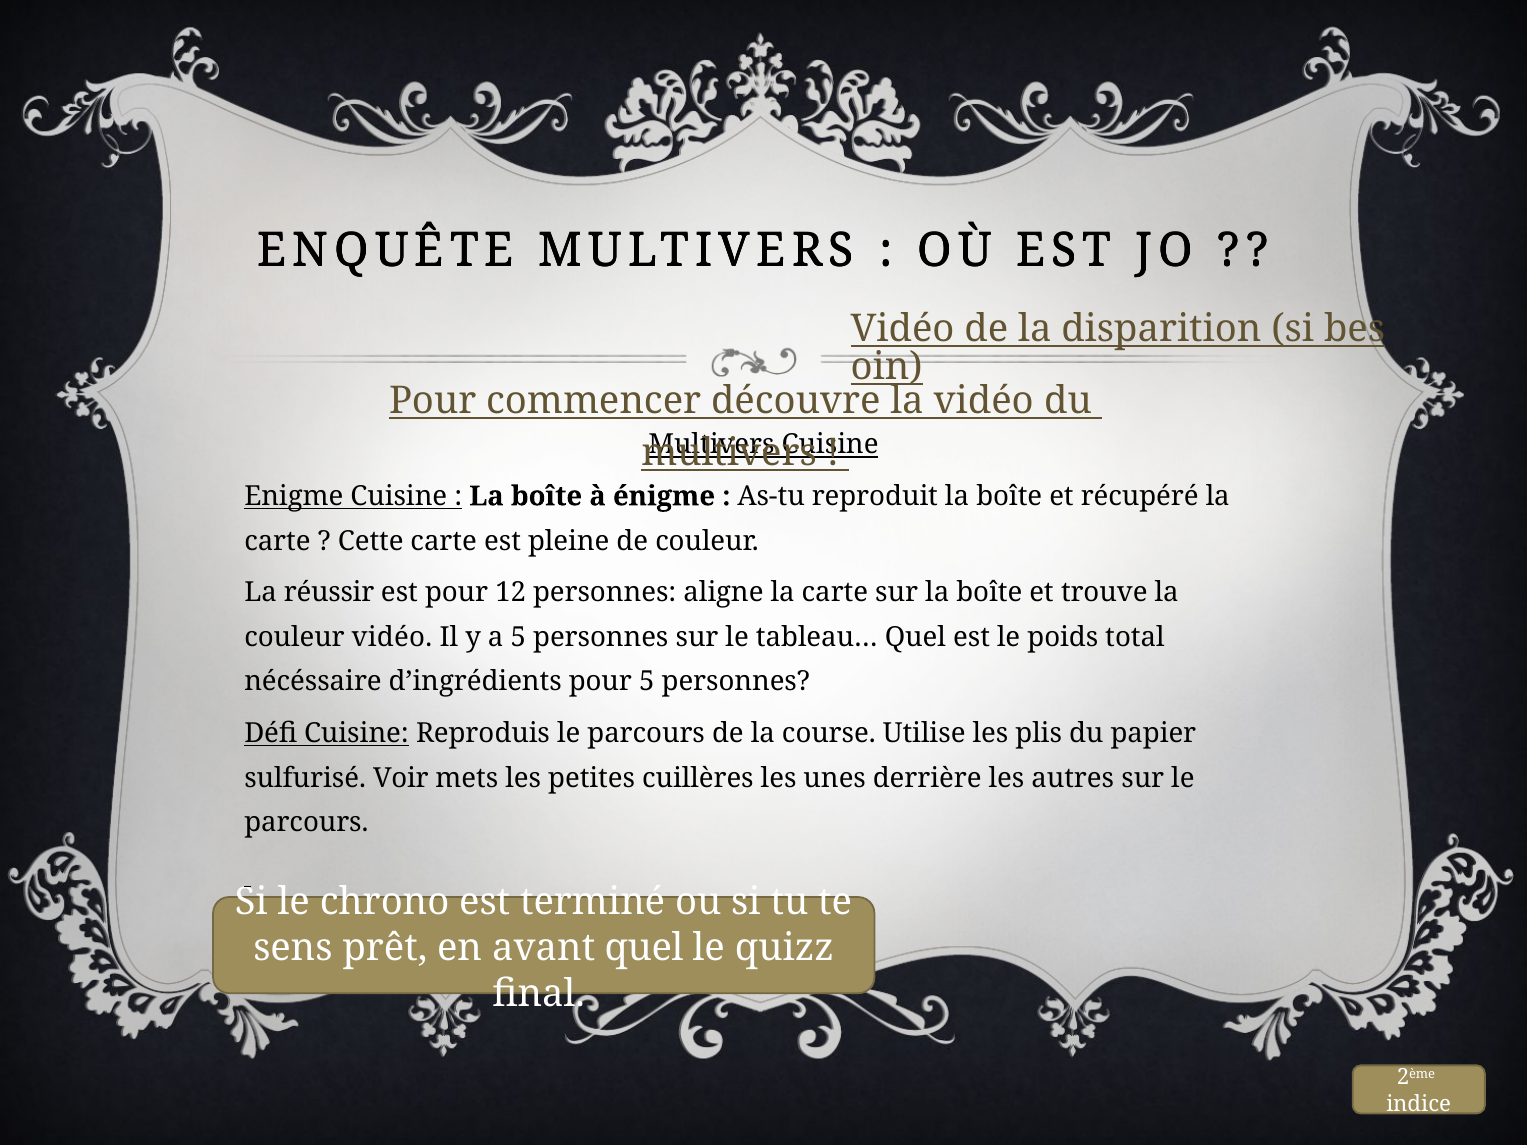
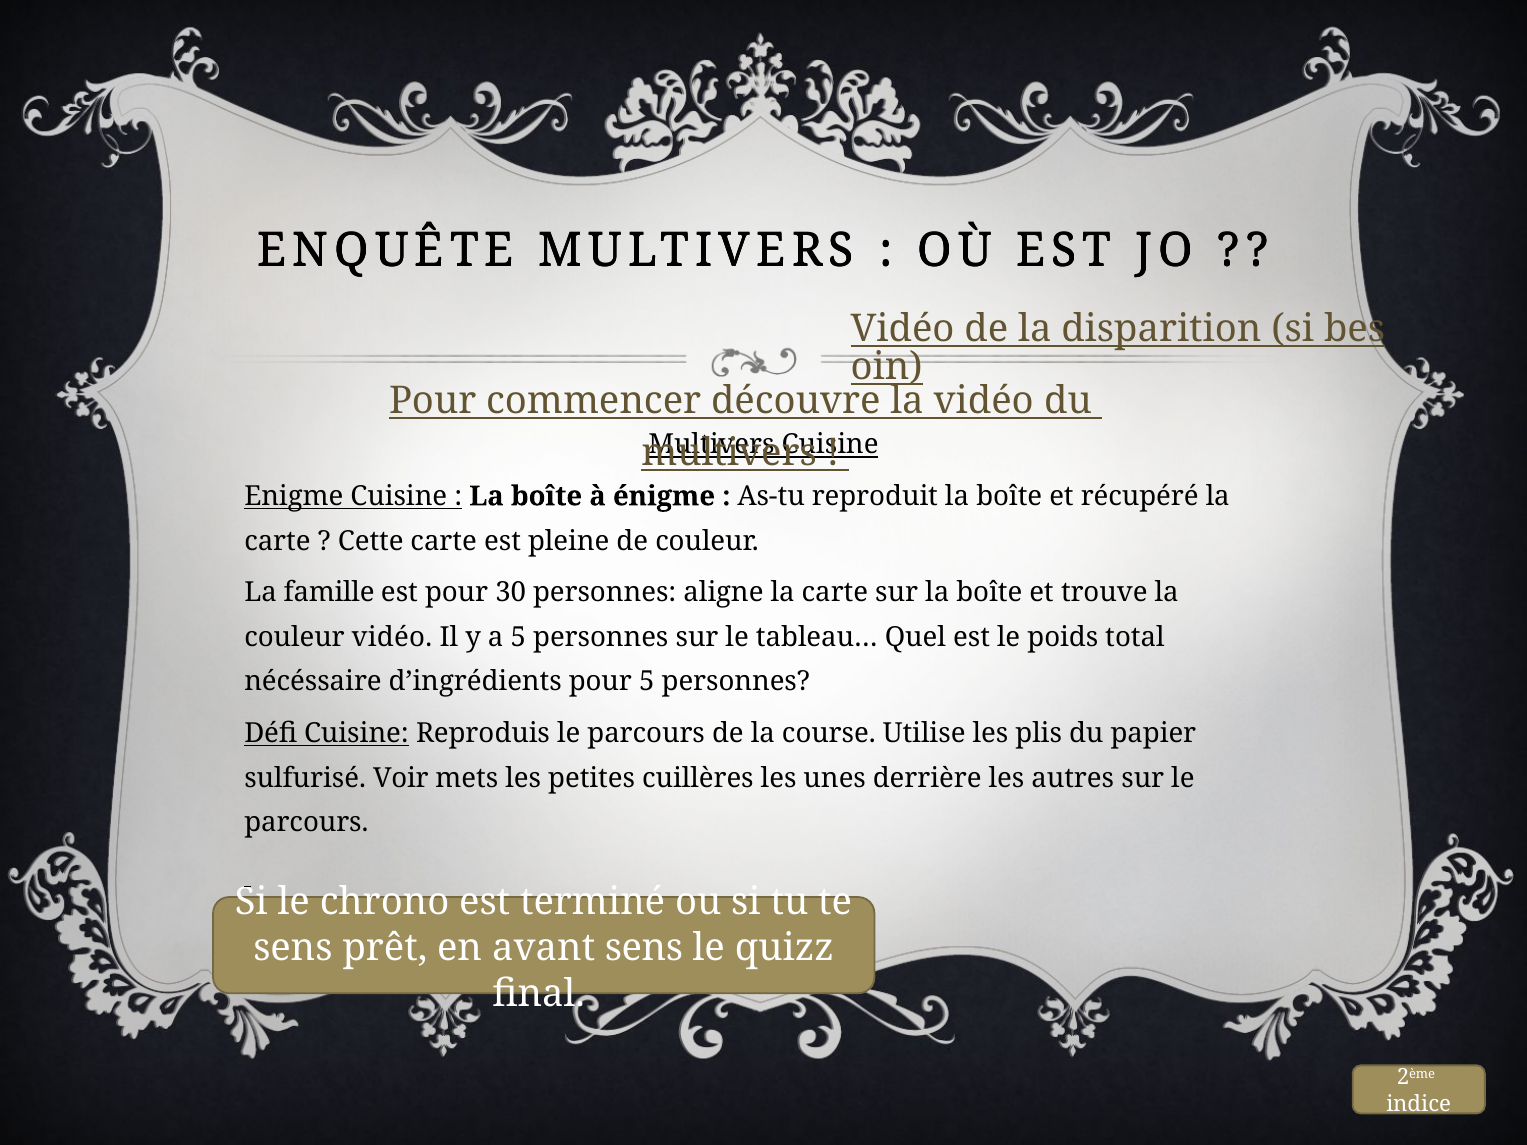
réussir: réussir -> famille (329, 593)
12: 12 -> 30 (511, 593)
avant quel: quel -> sens (644, 948)
